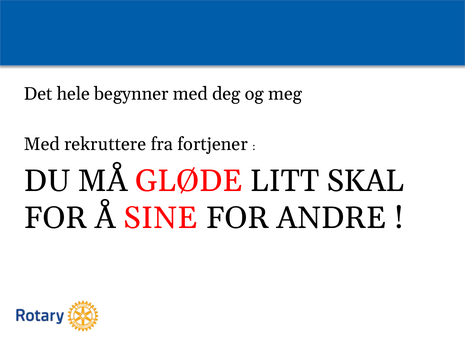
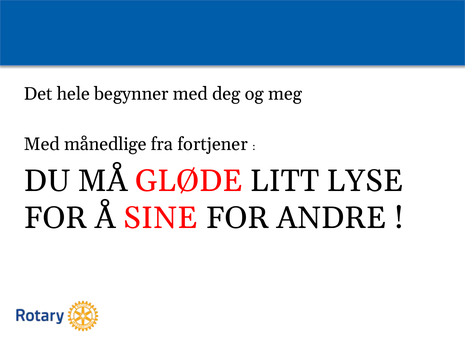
rekruttere: rekruttere -> månedlige (105, 145)
SKAL: SKAL -> LYSE (365, 181)
